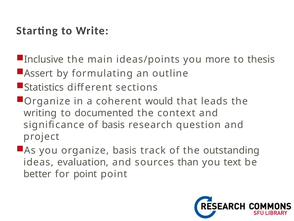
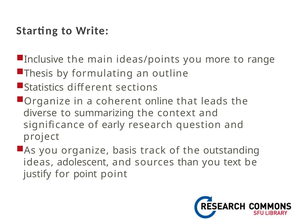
thesis: thesis -> range (261, 59)
Assert: Assert -> Thesis (39, 73)
would: would -> online (159, 101)
writing: writing -> diverse (40, 113)
documented: documented -> summarizing (104, 113)
of basis: basis -> early (113, 125)
evaluation: evaluation -> adolescent (83, 162)
better: better -> justify (37, 174)
